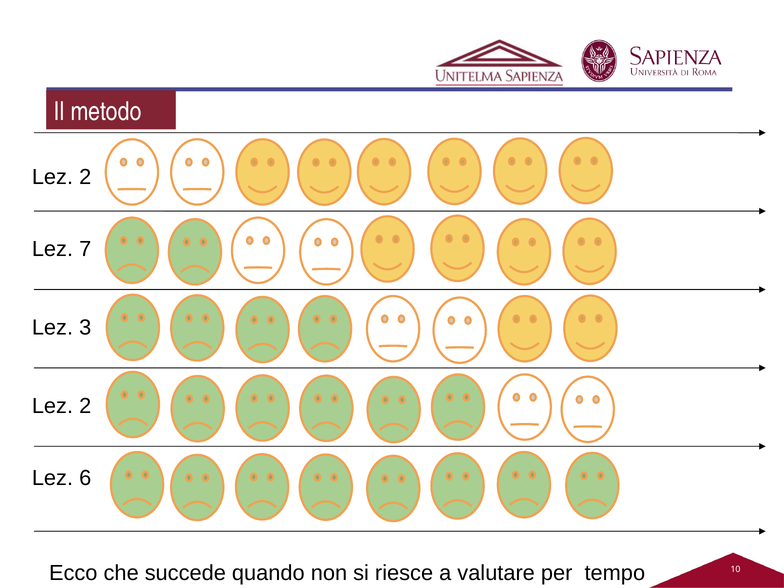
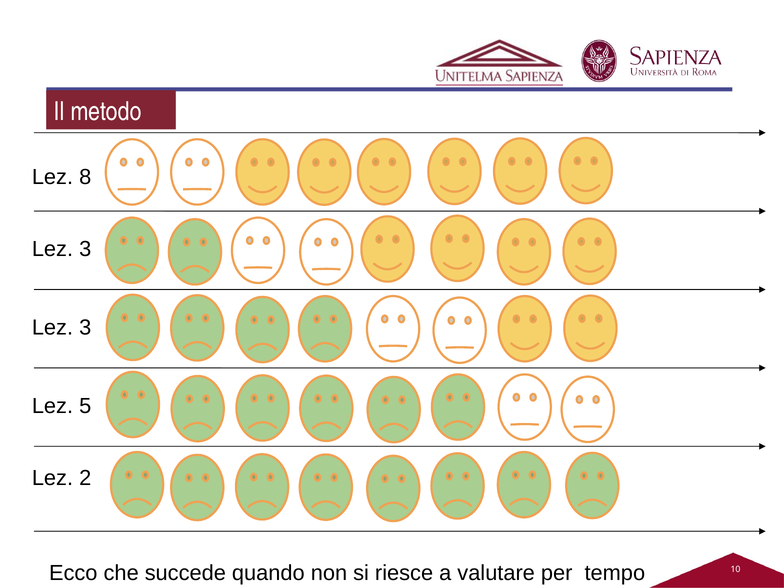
2: 2 -> 8 (85, 177)
7: 7 -> 3 (85, 249)
2: 2 -> 5 (85, 406)
6: 6 -> 2 (85, 478)
